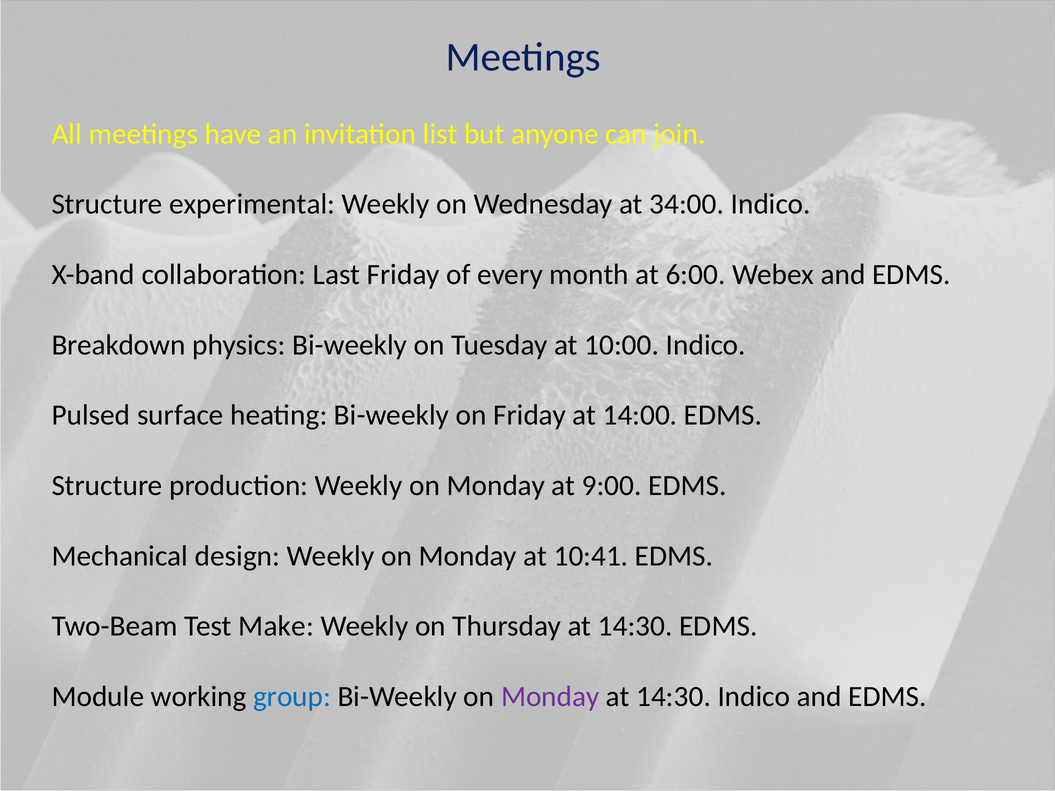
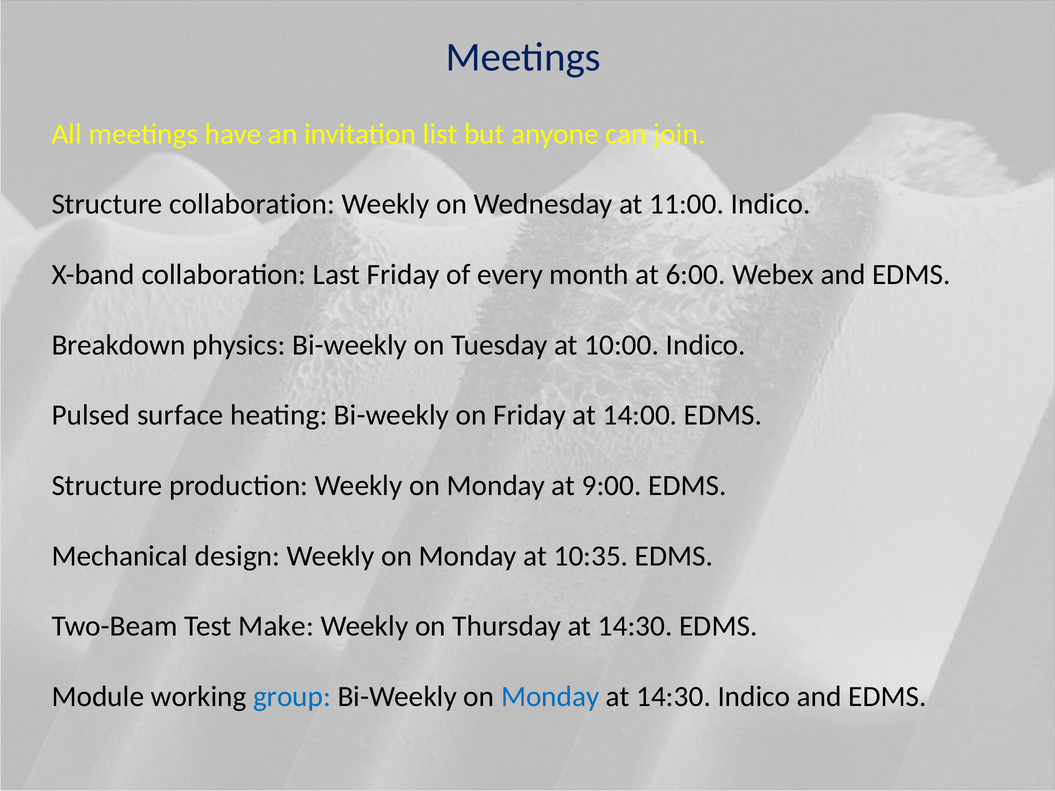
Structure experimental: experimental -> collaboration (252, 204)
34:00: 34:00 -> 11:00 (687, 204)
10:41: 10:41 -> 10:35 (591, 556)
Monday colour: purple -> blue (550, 697)
